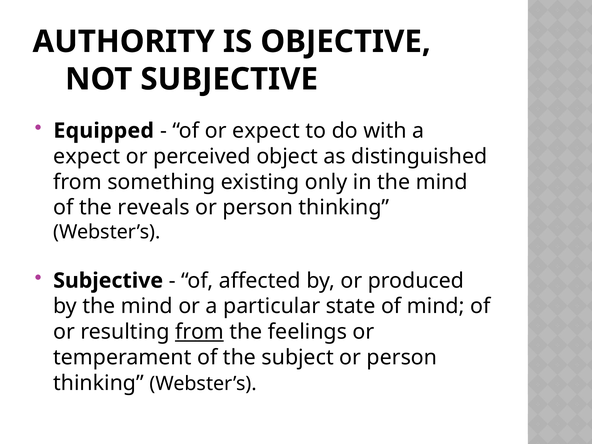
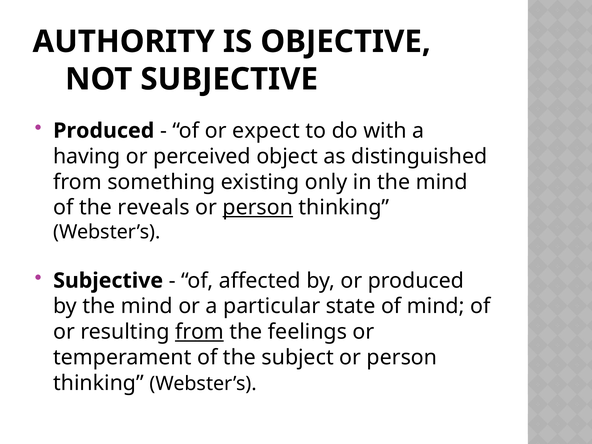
Equipped: Equipped -> Produced (104, 131)
expect: expect -> having (87, 156)
person underline: none -> present (258, 208)
